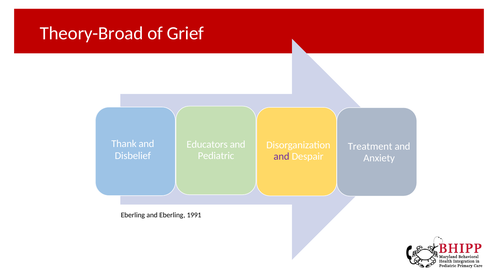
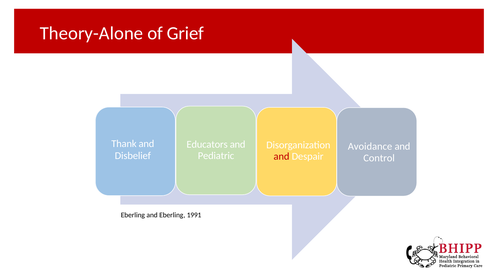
Theory-Broad: Theory-Broad -> Theory-Alone (91, 33)
Treatment: Treatment -> Avoidance (370, 147)
and colour: purple -> red (282, 157)
Anxiety: Anxiety -> Control (379, 158)
